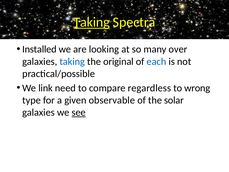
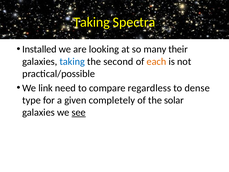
Taking underline: present -> none (92, 22)
over: over -> their (178, 49)
original: original -> second (118, 61)
each colour: blue -> orange (156, 61)
wrong: wrong -> dense (197, 88)
observable: observable -> completely (112, 100)
